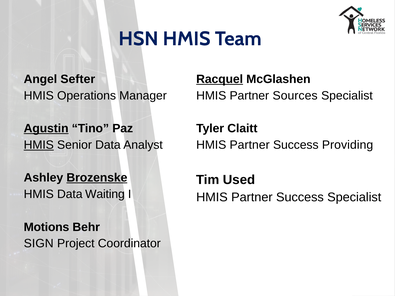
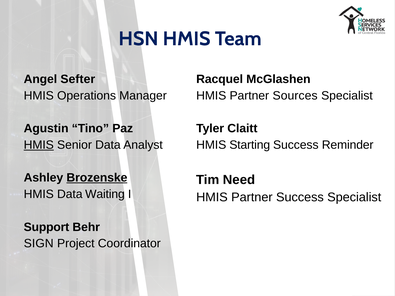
Racquel underline: present -> none (220, 79)
Agustin underline: present -> none (46, 129)
Partner: Partner -> Starting (250, 145)
Providing: Providing -> Reminder (348, 145)
Used: Used -> Need (239, 180)
Motions: Motions -> Support (46, 227)
